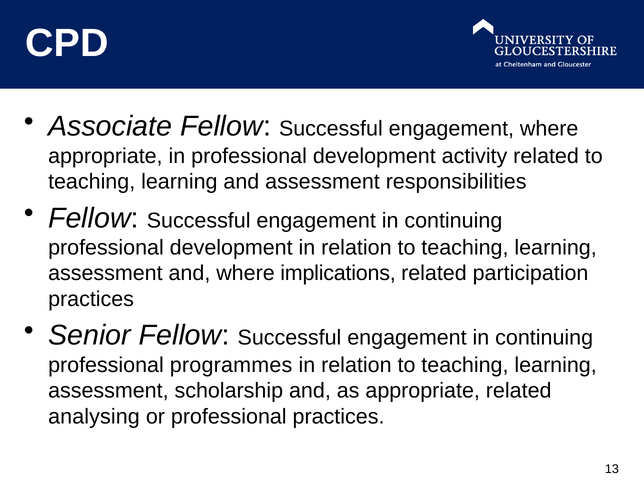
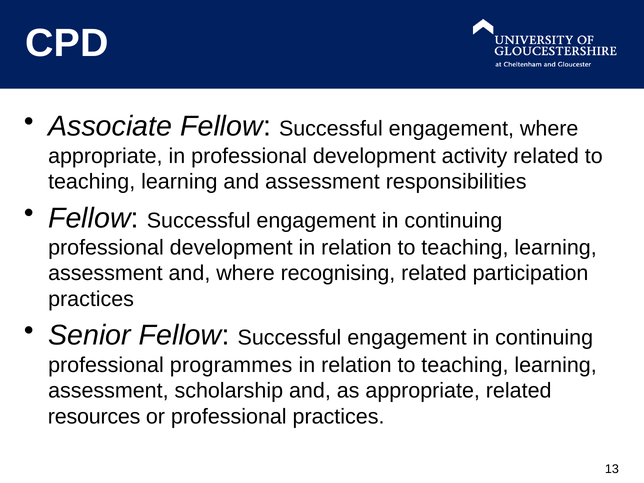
implications: implications -> recognising (338, 273)
analysing: analysing -> resources (94, 417)
